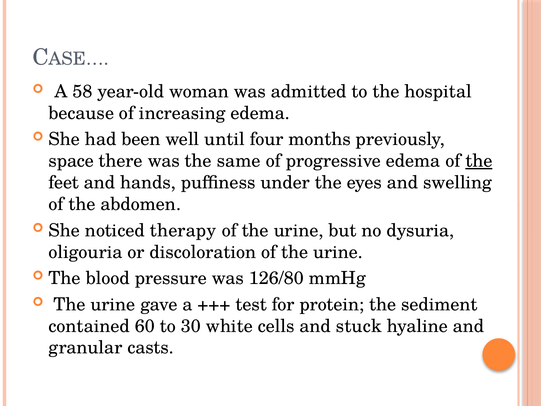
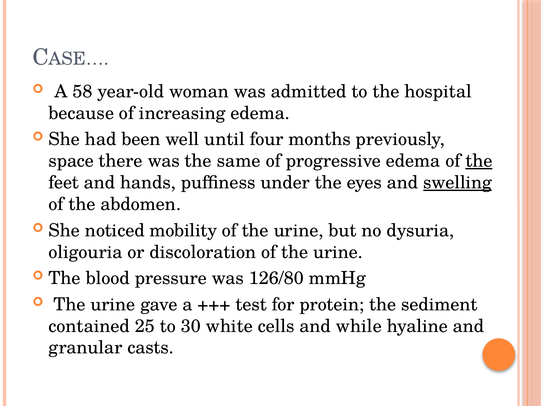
swelling underline: none -> present (458, 182)
therapy: therapy -> mobility (183, 230)
60: 60 -> 25 (145, 326)
stuck: stuck -> while (359, 326)
